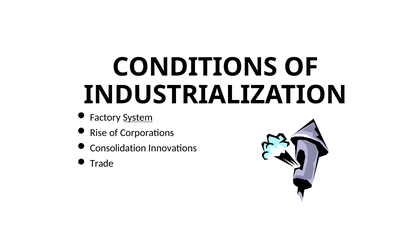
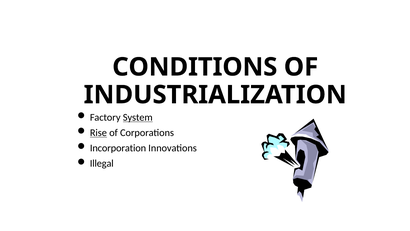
Rise underline: none -> present (98, 133)
Consolidation: Consolidation -> Incorporation (118, 148)
Trade: Trade -> Illegal (102, 163)
